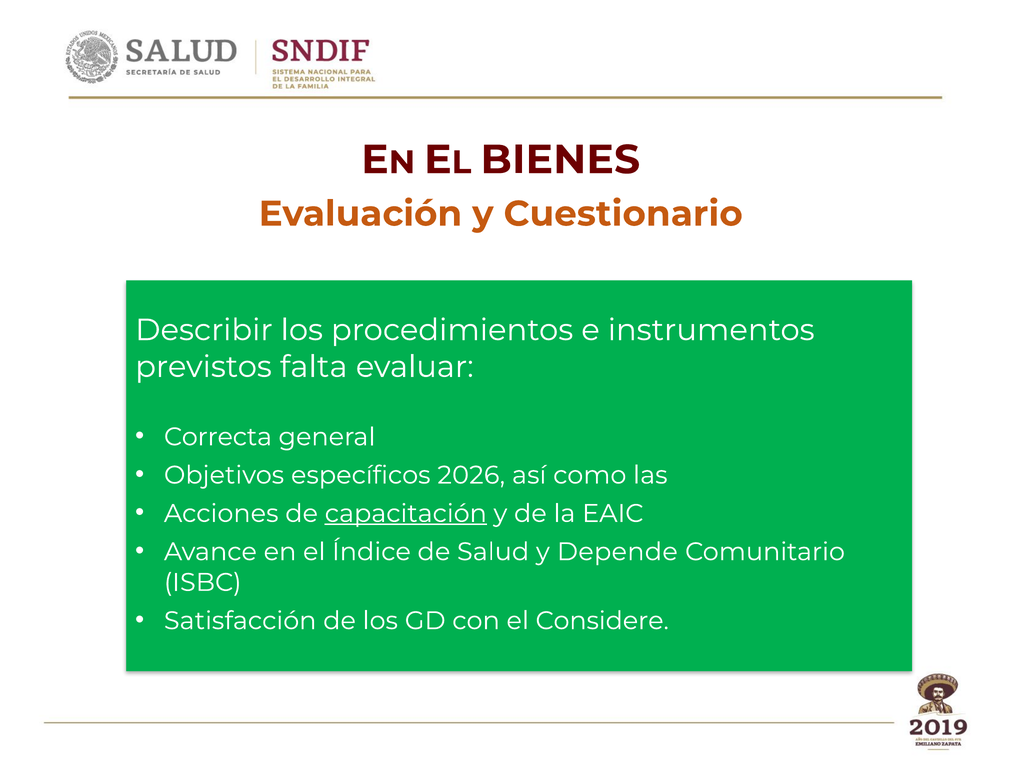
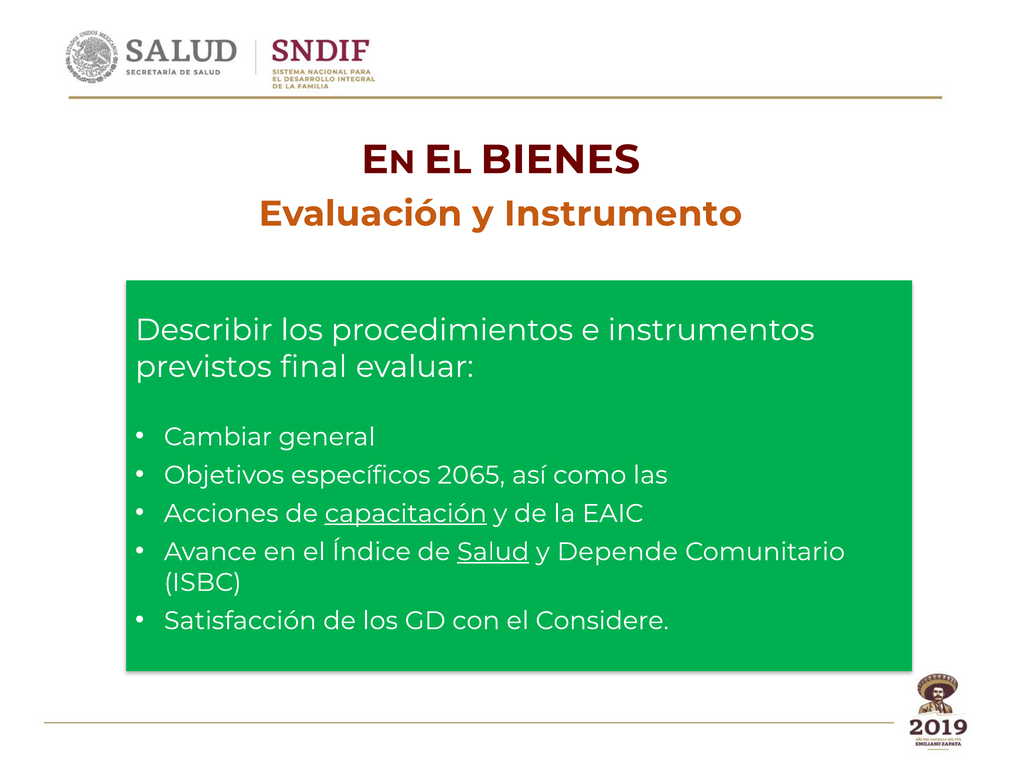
Cuestionario: Cuestionario -> Instrumento (623, 214)
falta: falta -> final (314, 367)
Correcta: Correcta -> Cambiar (218, 437)
2026: 2026 -> 2065 (471, 475)
Salud underline: none -> present (493, 552)
